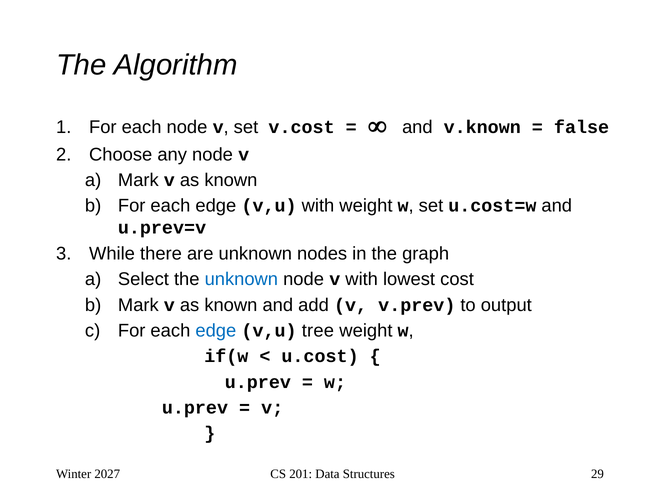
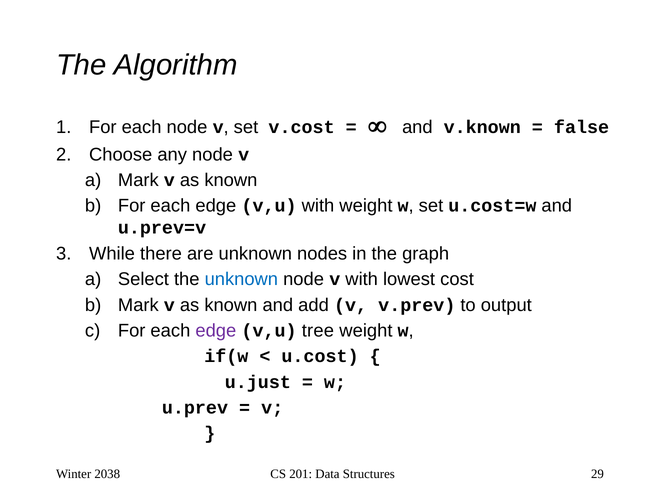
edge colour: blue -> purple (216, 331)
u.prev: u.prev -> u.just (258, 382)
2027: 2027 -> 2038 (107, 474)
